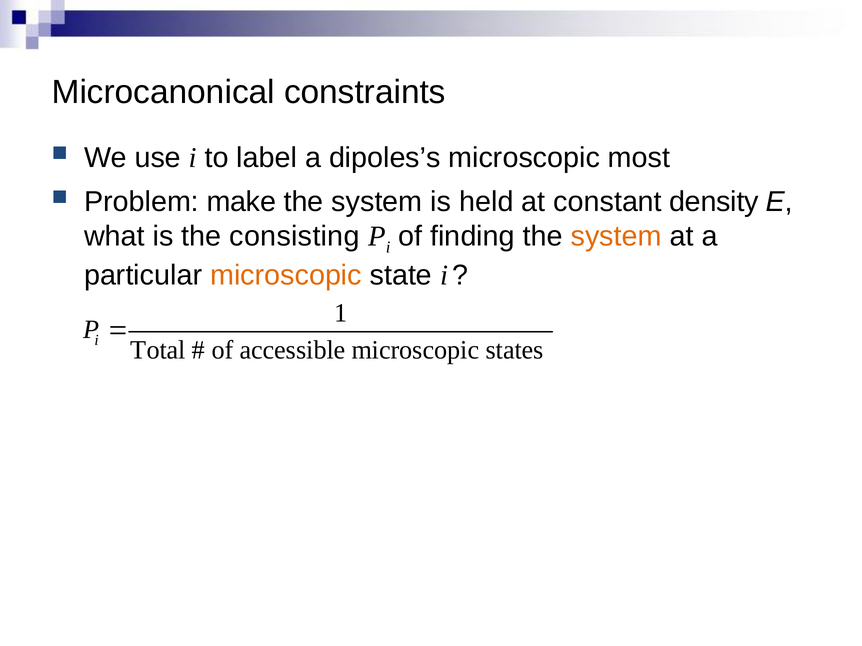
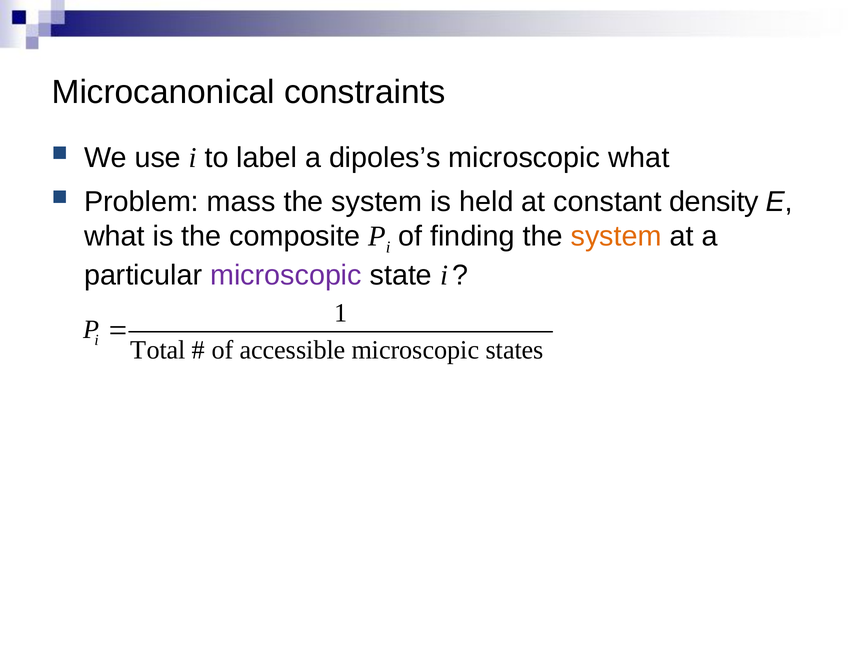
microscopic most: most -> what (639, 158)
make: make -> mass (241, 202)
consisting: consisting -> composite (295, 236)
microscopic colour: orange -> purple (286, 276)
